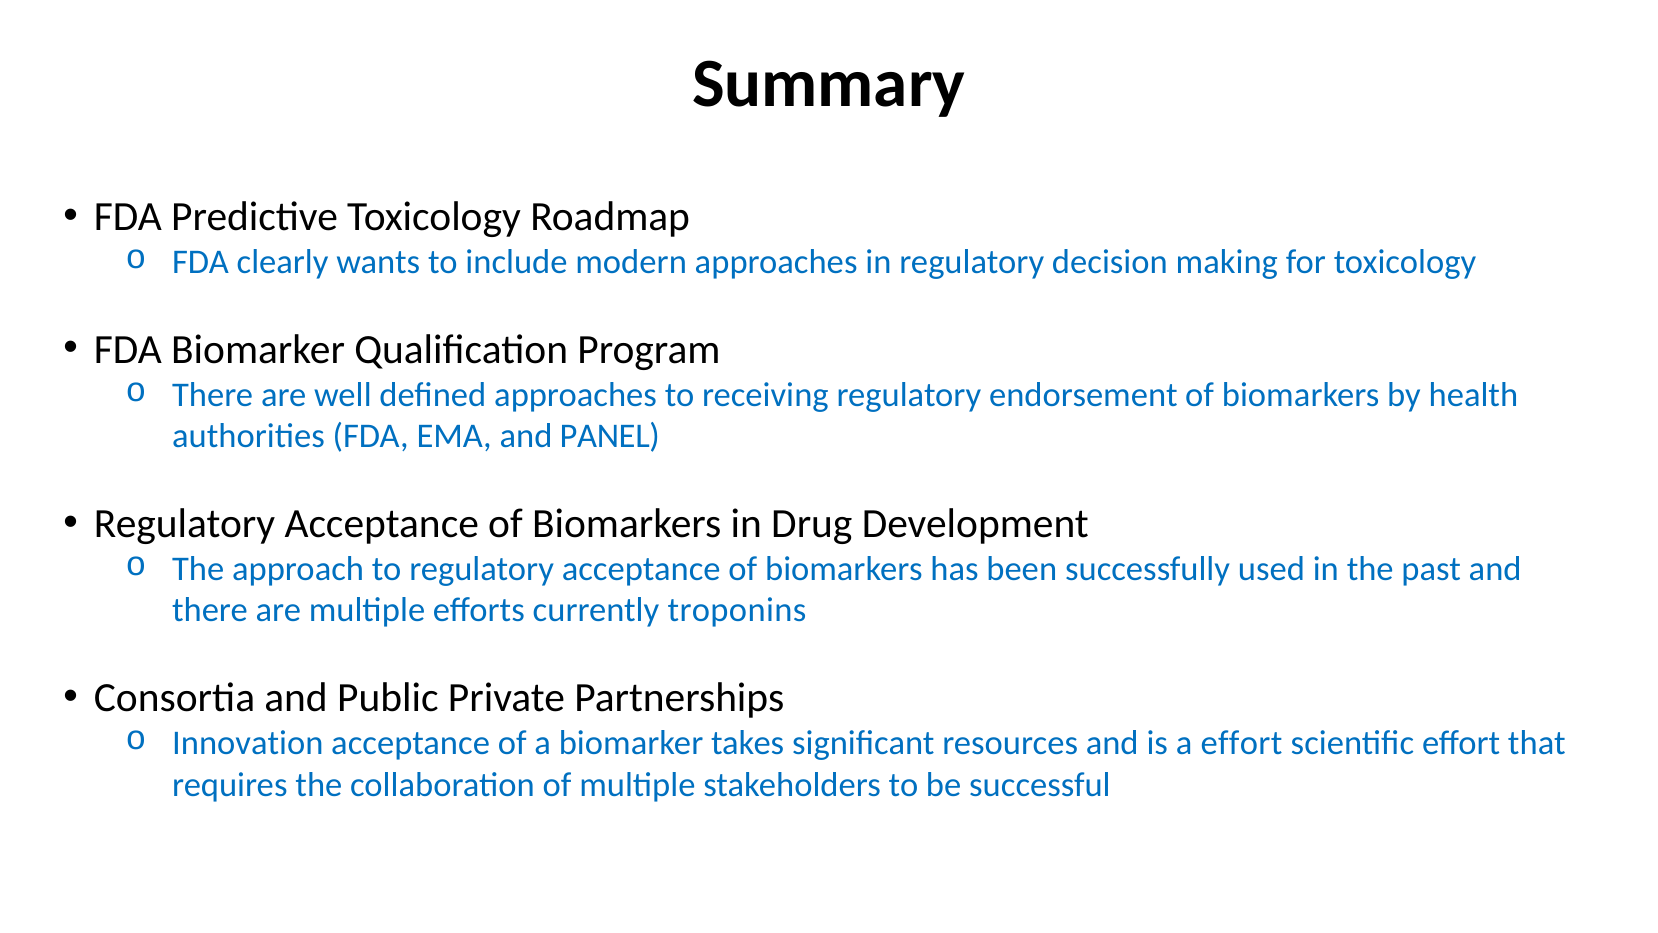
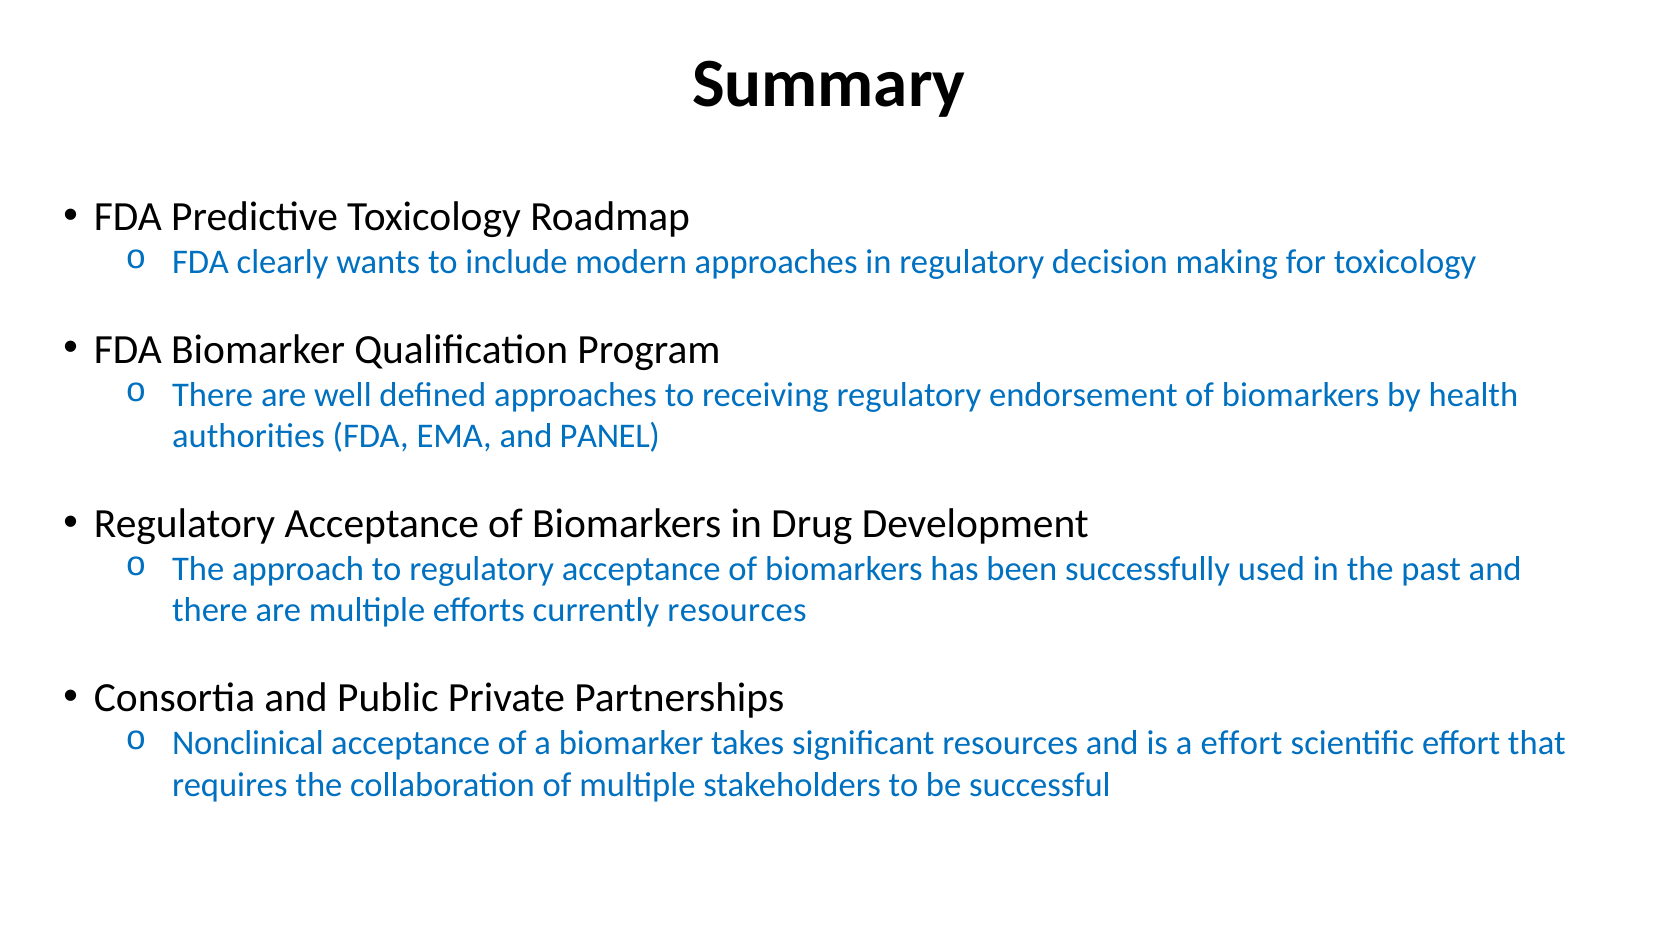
currently troponins: troponins -> resources (737, 610)
Innovation: Innovation -> Nonclinical (248, 743)
